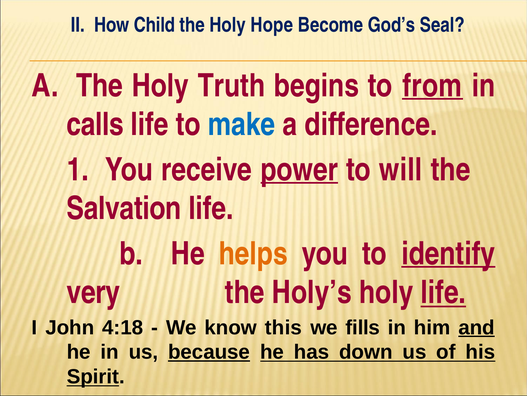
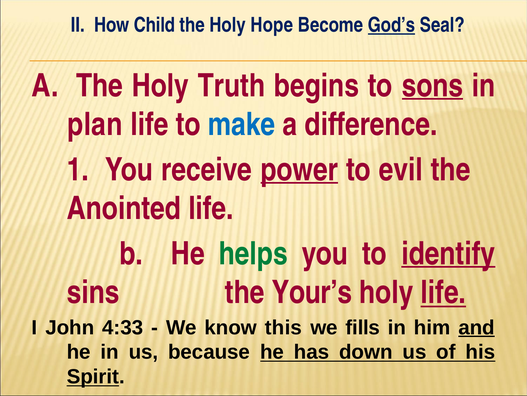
God’s underline: none -> present (392, 25)
from: from -> sons (433, 86)
calls: calls -> plan (95, 124)
will: will -> evil (401, 170)
Salvation: Salvation -> Anointed (124, 208)
helps colour: orange -> green (253, 253)
very: very -> sins (93, 292)
Holy’s: Holy’s -> Your’s (312, 292)
4:18: 4:18 -> 4:33 (123, 327)
because underline: present -> none (209, 351)
